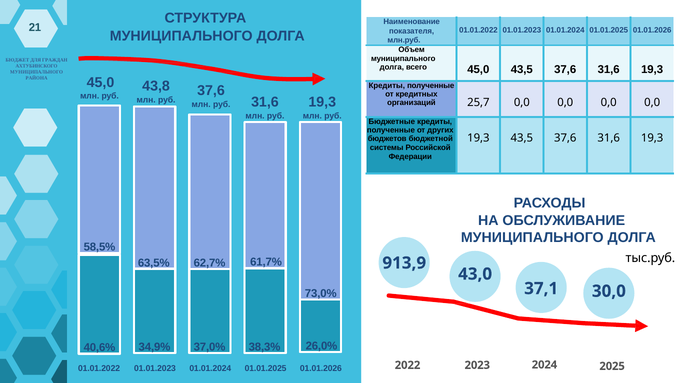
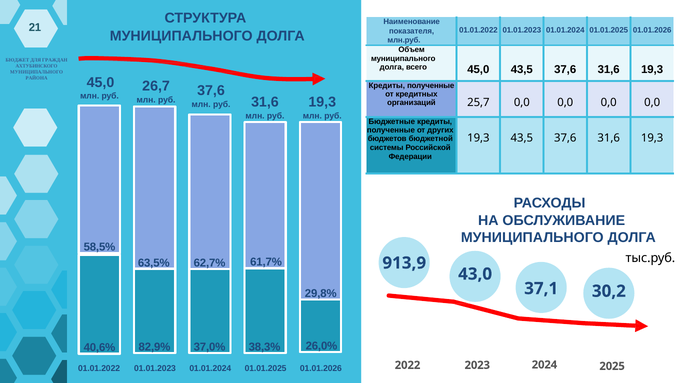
43,8: 43,8 -> 26,7 (156, 86)
73,0%: 73,0% -> 29,8% (321, 293)
30,0: 30,0 -> 30,2 (609, 291)
34,9%: 34,9% -> 82,9% (154, 347)
